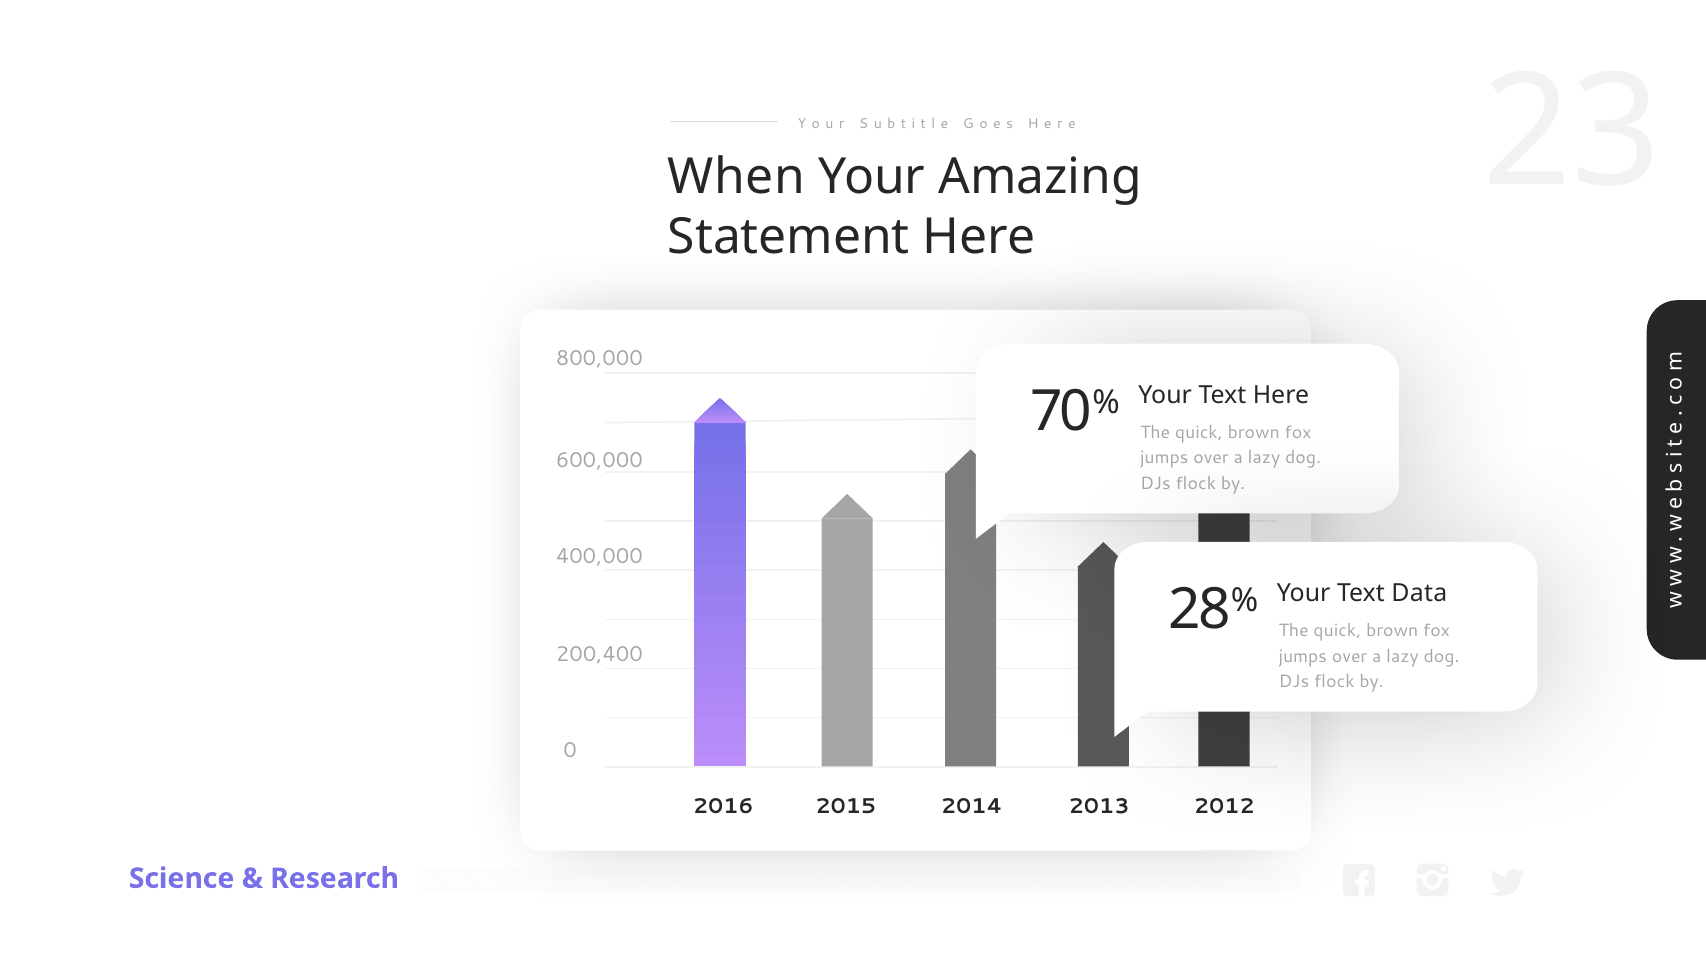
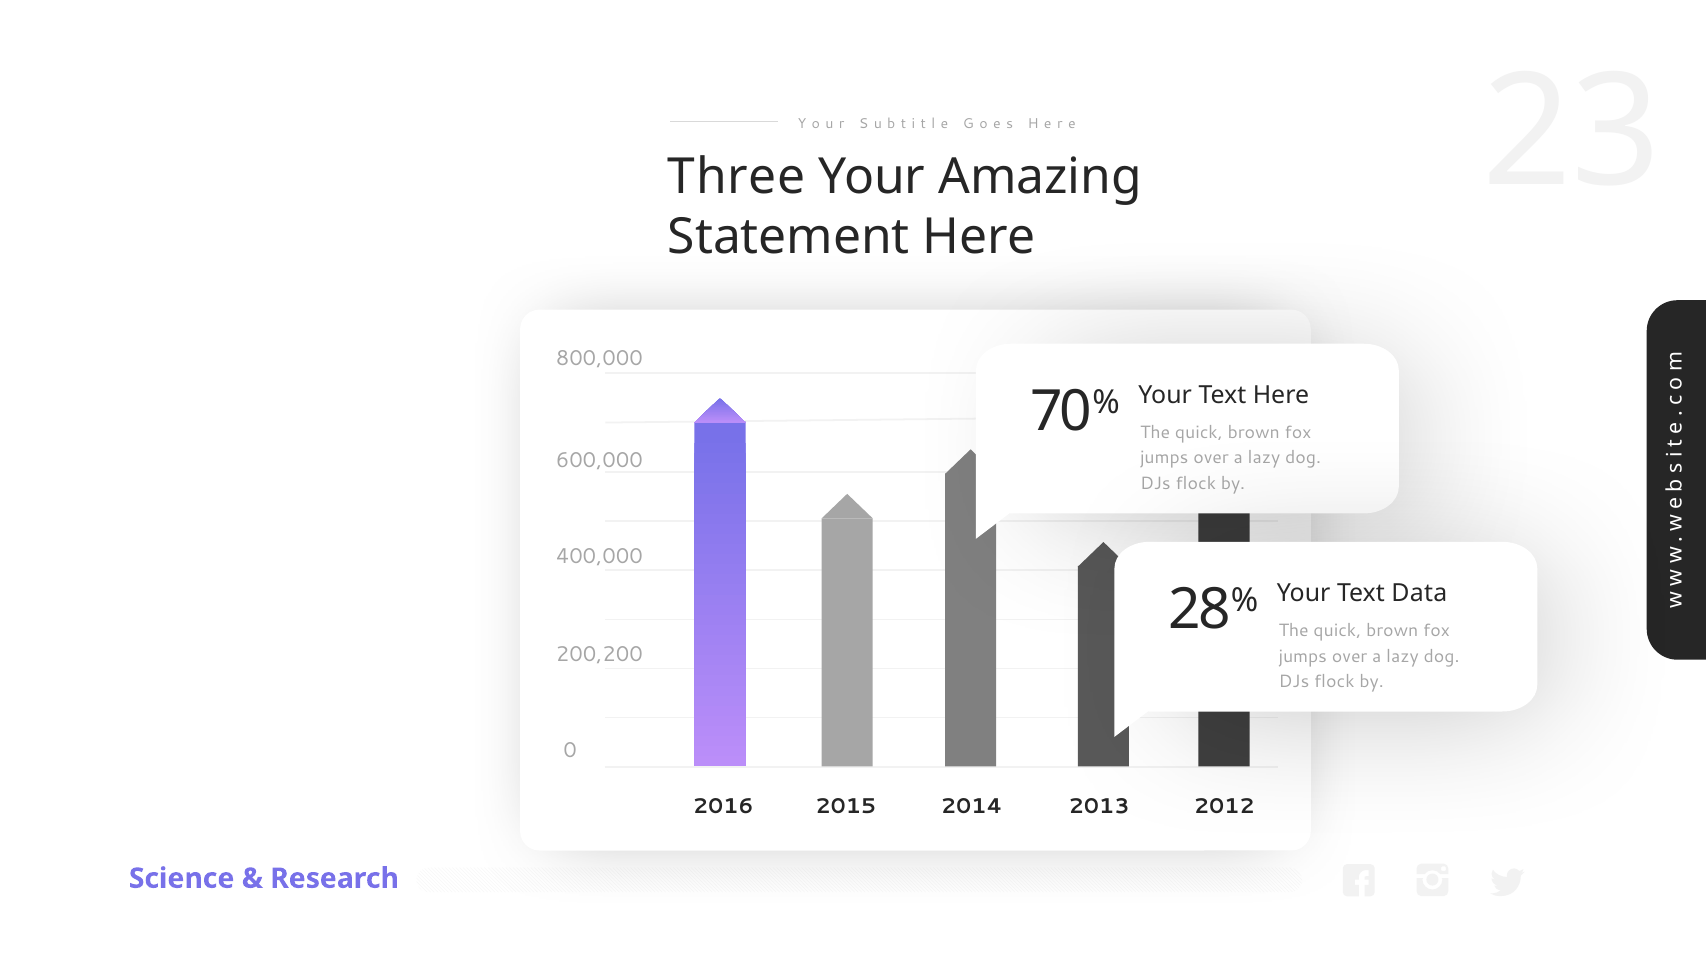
When: When -> Three (737, 177)
200,400: 200,400 -> 200,200 (599, 655)
